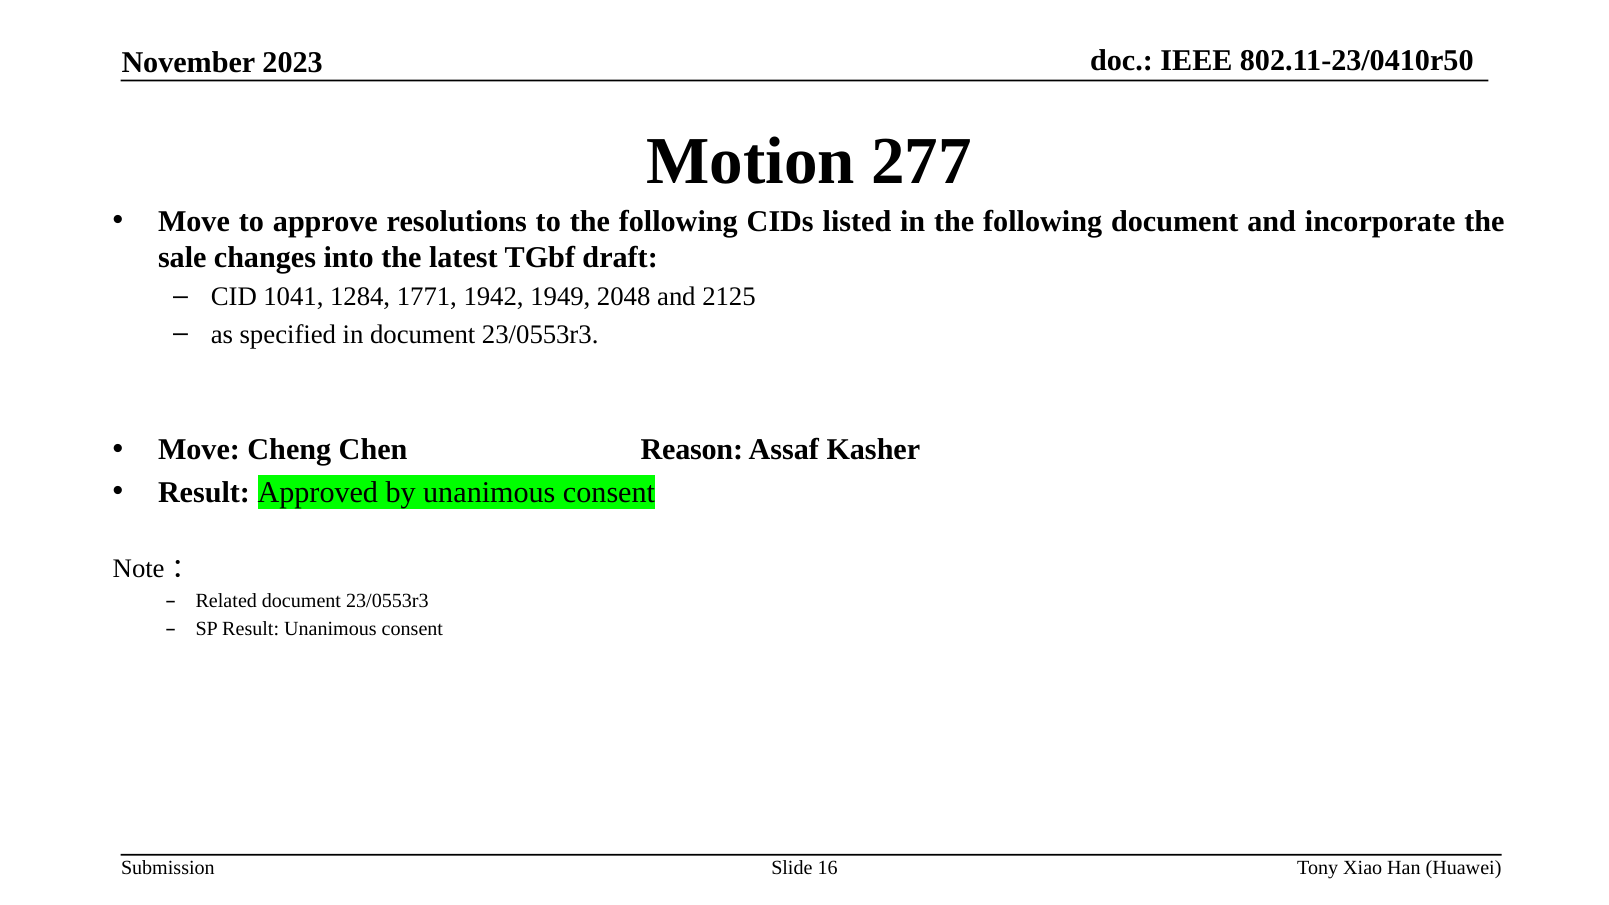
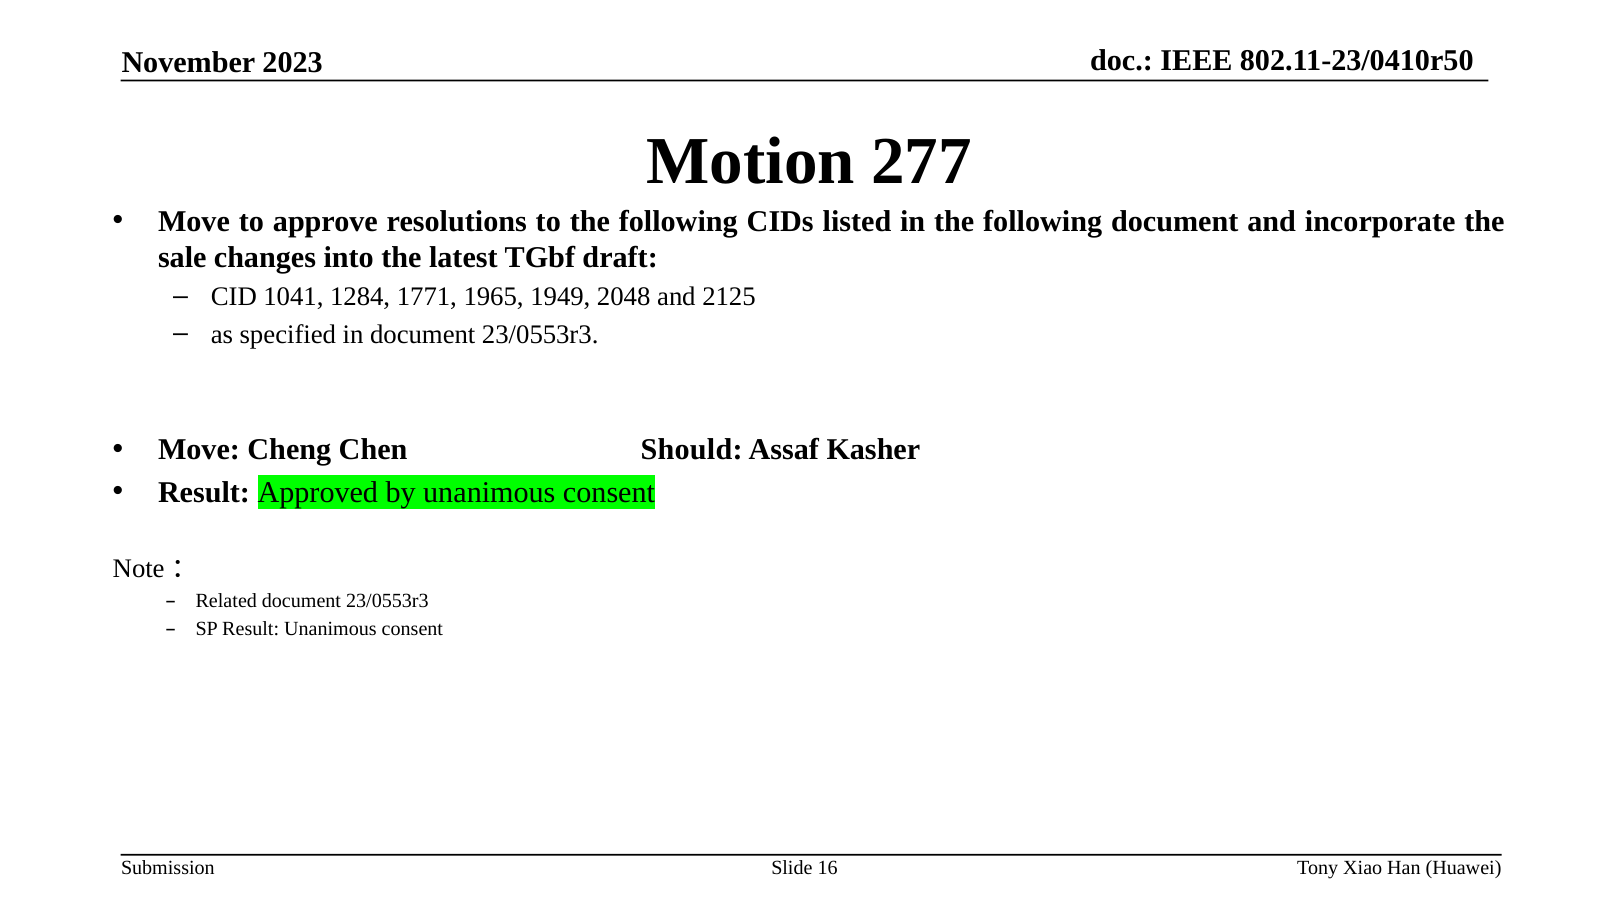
1942: 1942 -> 1965 (494, 297)
Reason: Reason -> Should (692, 450)
